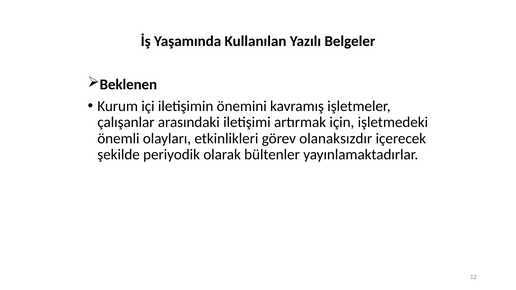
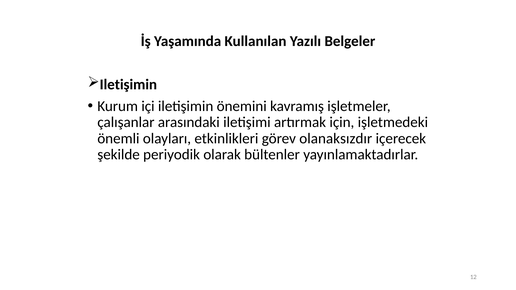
Beklenen: Beklenen -> Iletişimin (128, 85)
